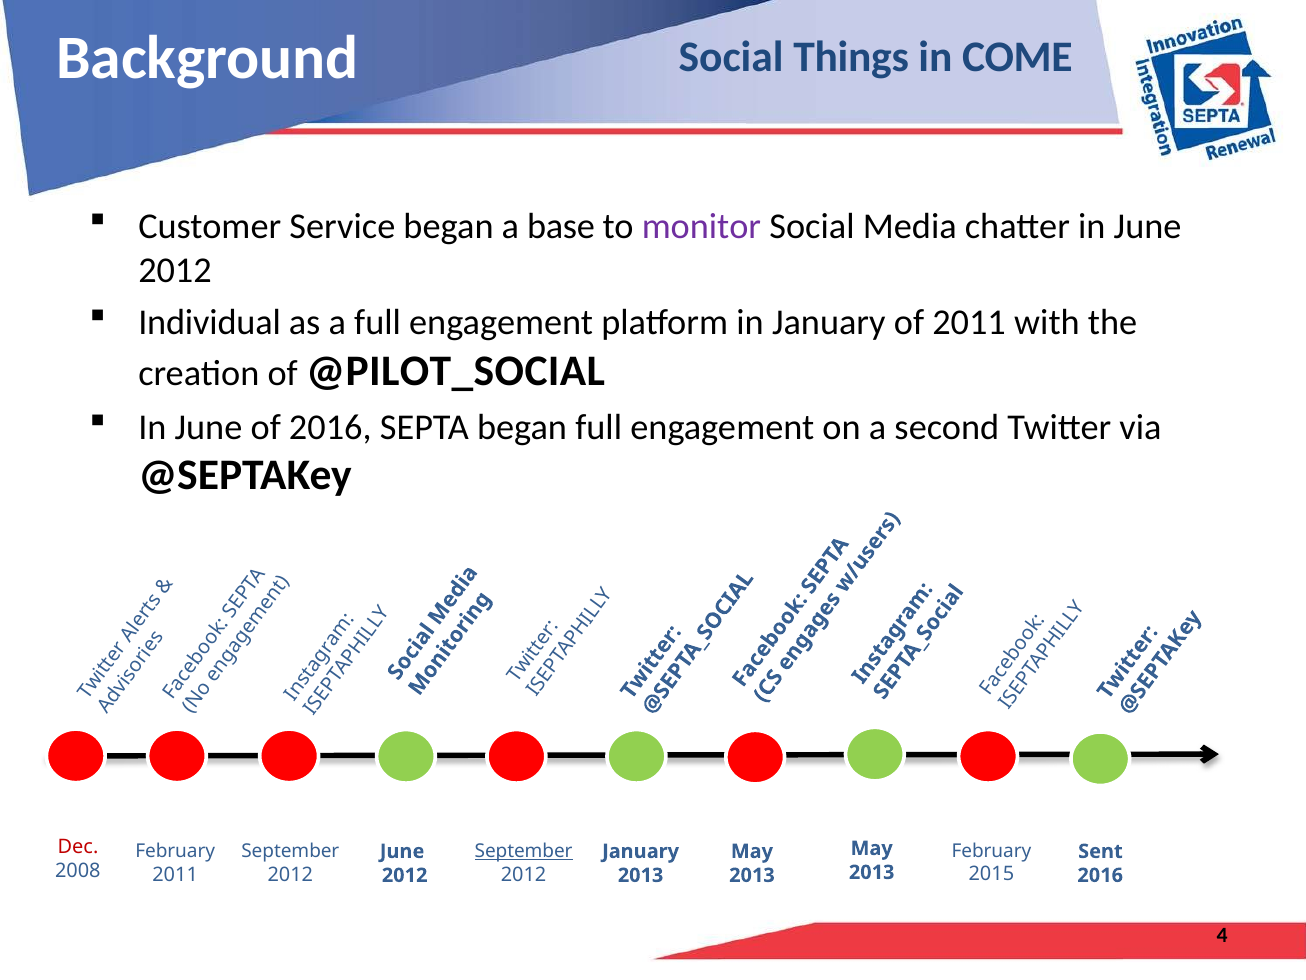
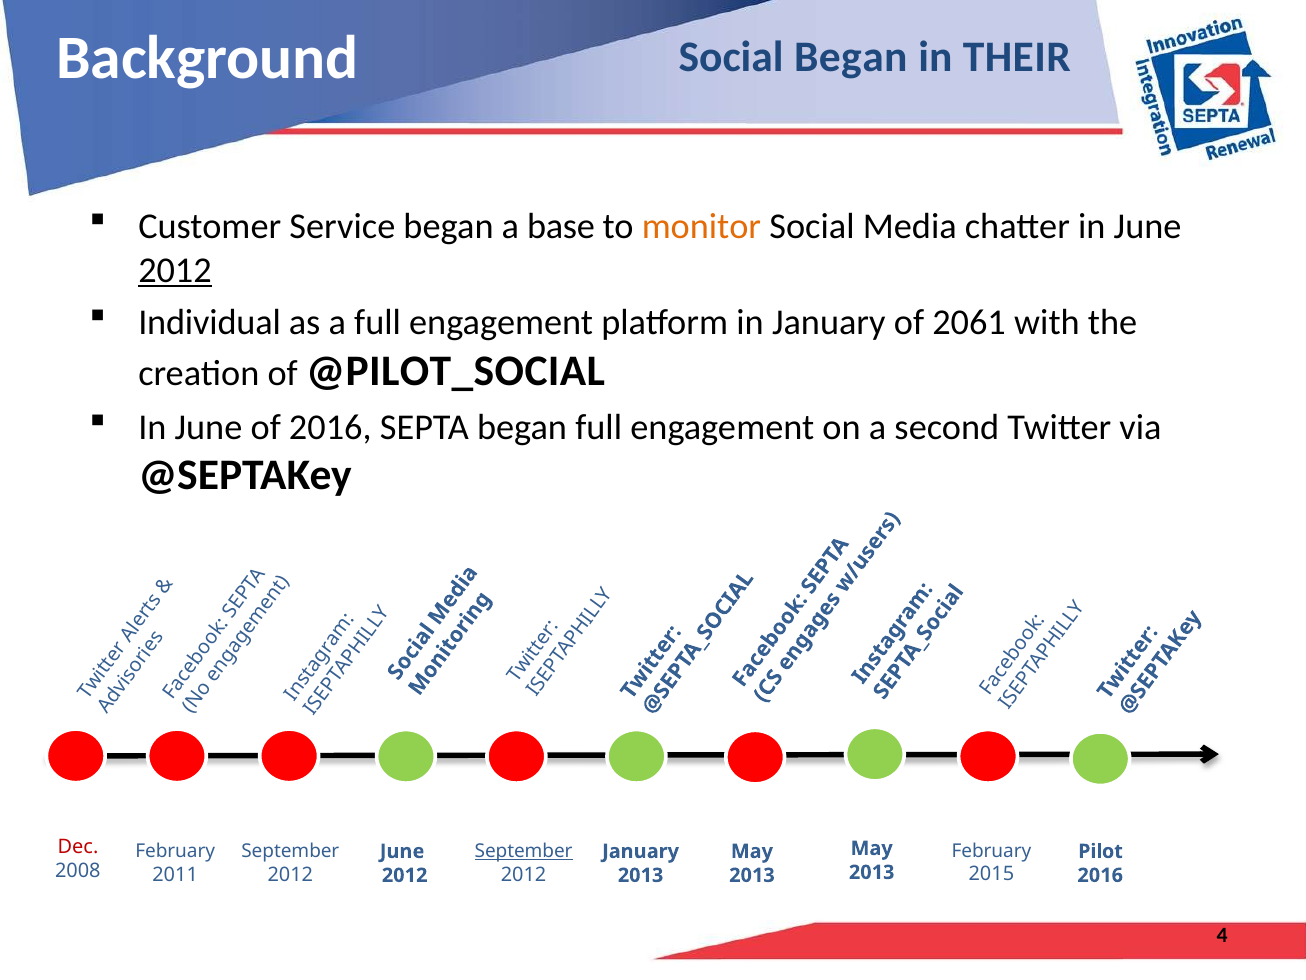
Social Things: Things -> Began (851, 57)
COME: COME -> THEIR (1017, 57)
monitor colour: purple -> orange (701, 227)
2012 underline: none -> present (175, 270)
of 2011: 2011 -> 2061 (969, 322)
Sent: Sent -> Pilot (1100, 851)
